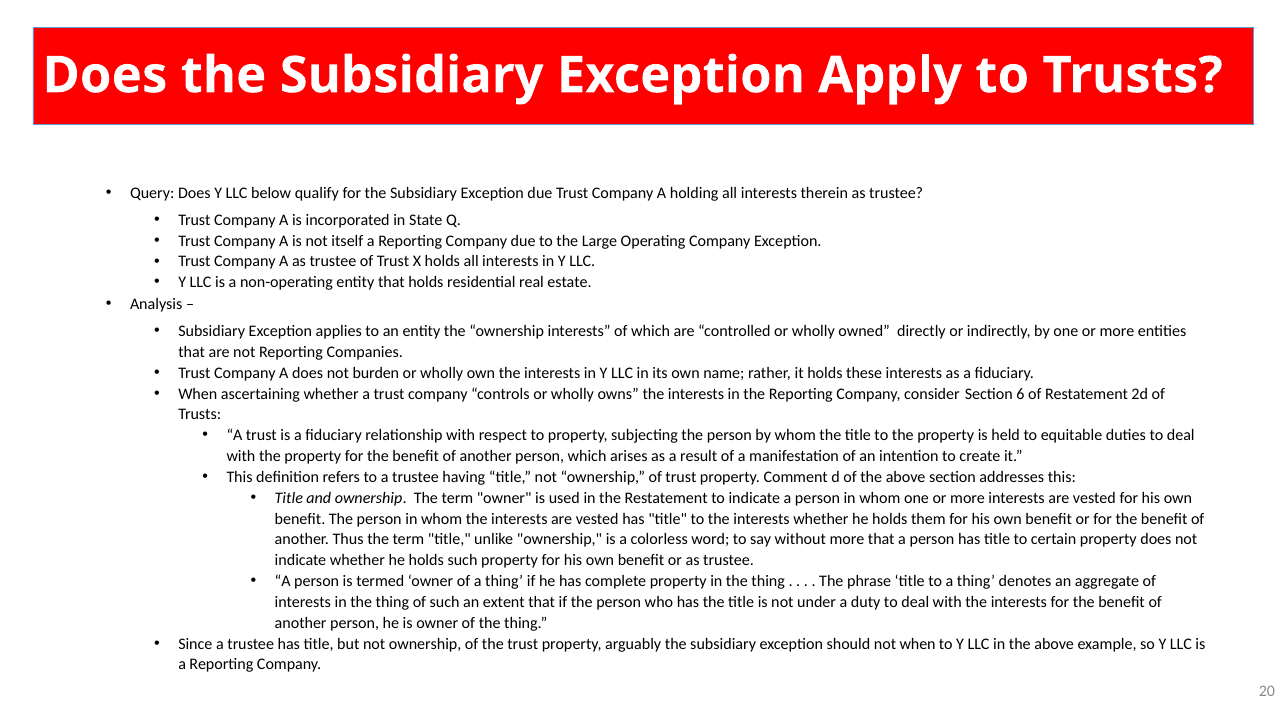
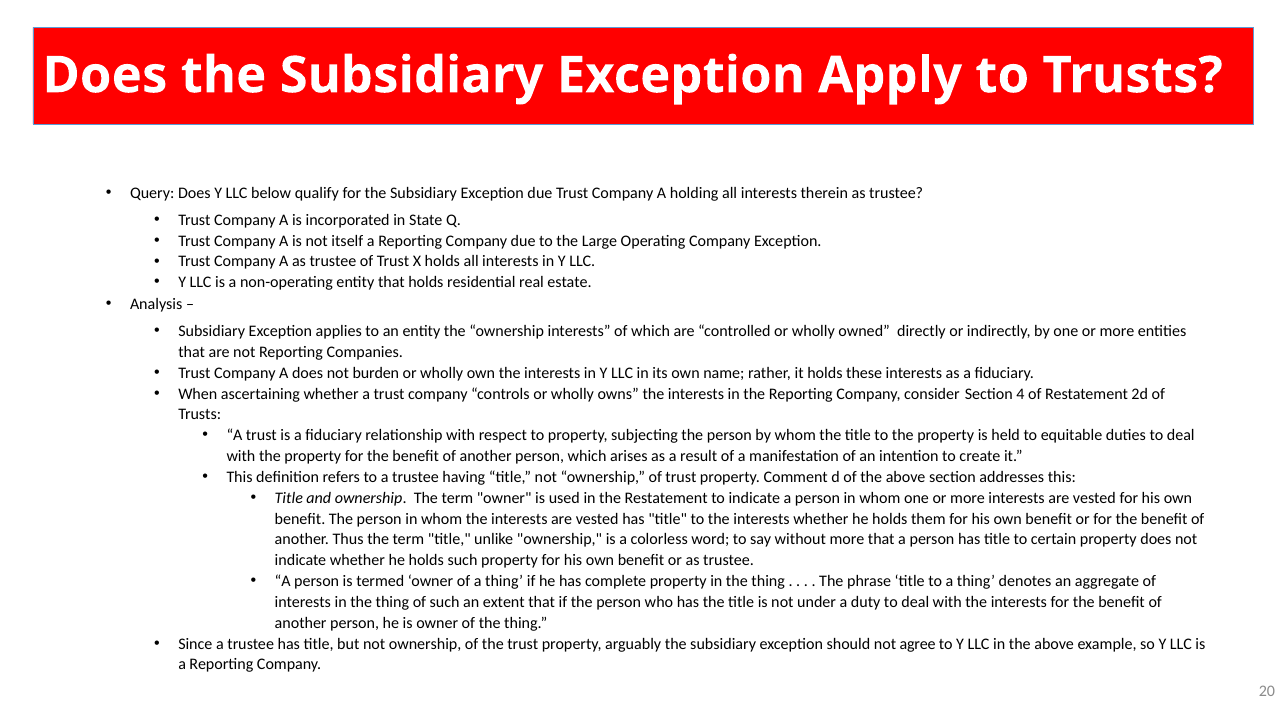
6: 6 -> 4 (1020, 394)
not when: when -> agree (918, 643)
